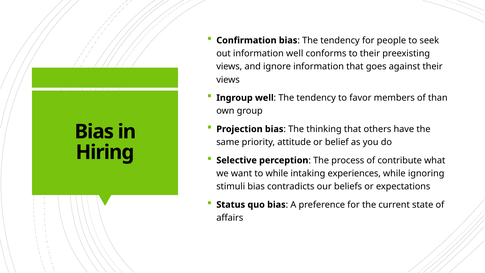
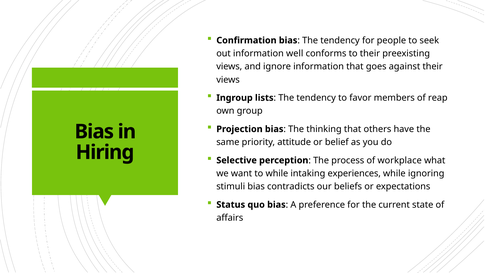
Ingroup well: well -> lists (264, 98)
than: than -> reap (438, 98)
contribute: contribute -> workplace (400, 160)
